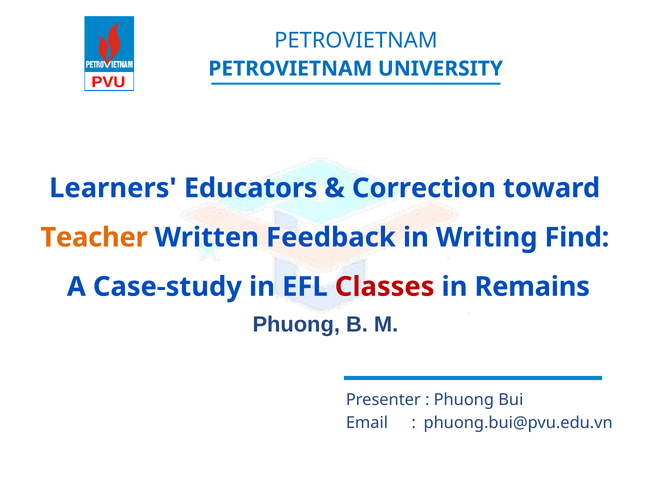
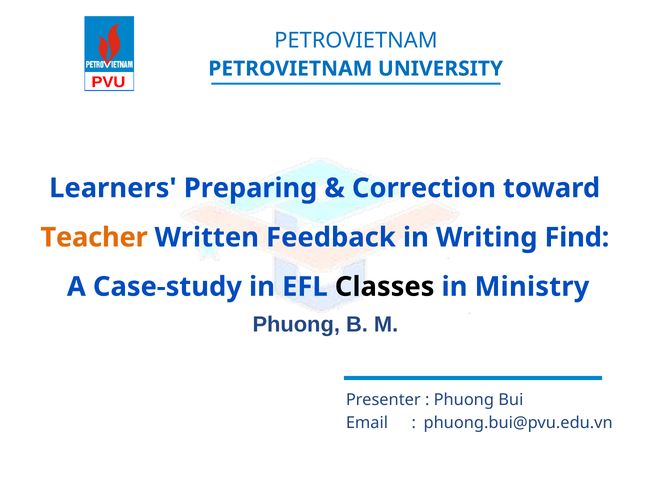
Educators: Educators -> Preparing (251, 188)
Classes colour: red -> black (385, 287)
Remains: Remains -> Ministry (532, 287)
